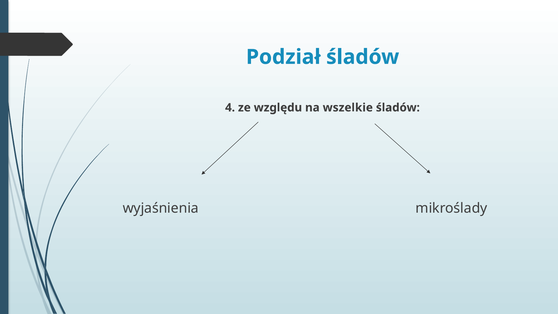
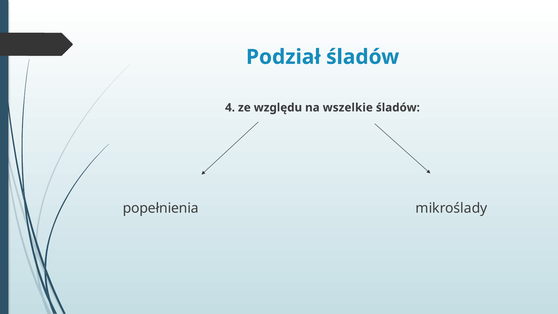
wyjaśnienia: wyjaśnienia -> popełnienia (161, 208)
